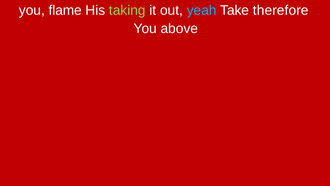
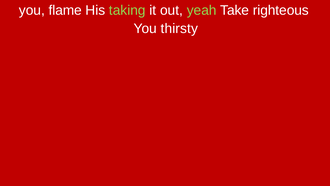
yeah colour: light blue -> light green (202, 10)
therefore: therefore -> righteous (281, 10)
above: above -> thirsty (179, 29)
